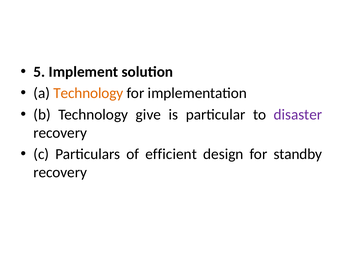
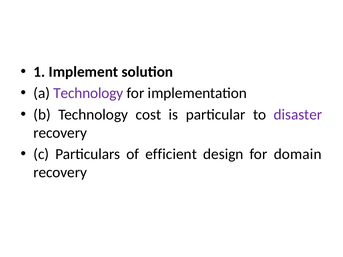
5: 5 -> 1 (39, 72)
Technology colour: orange -> purple (88, 93)
give: give -> cost (148, 115)
standby: standby -> domain (298, 154)
